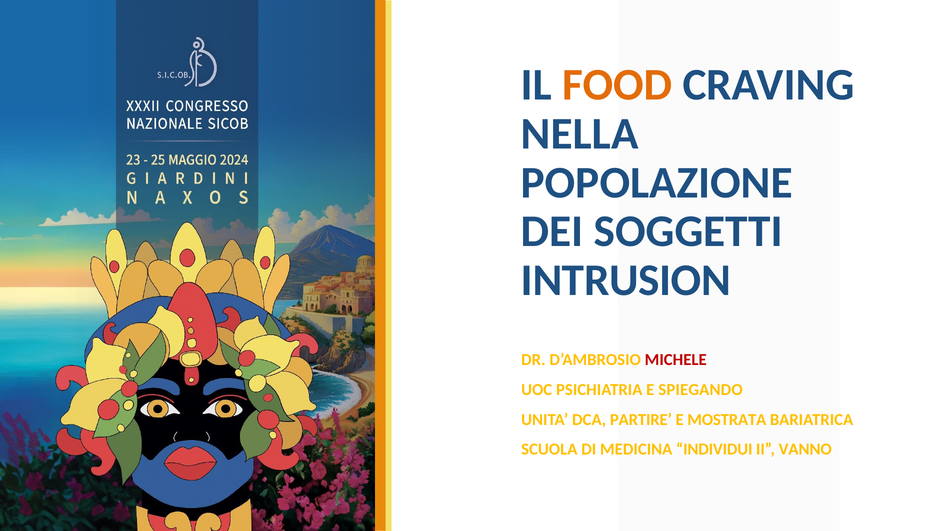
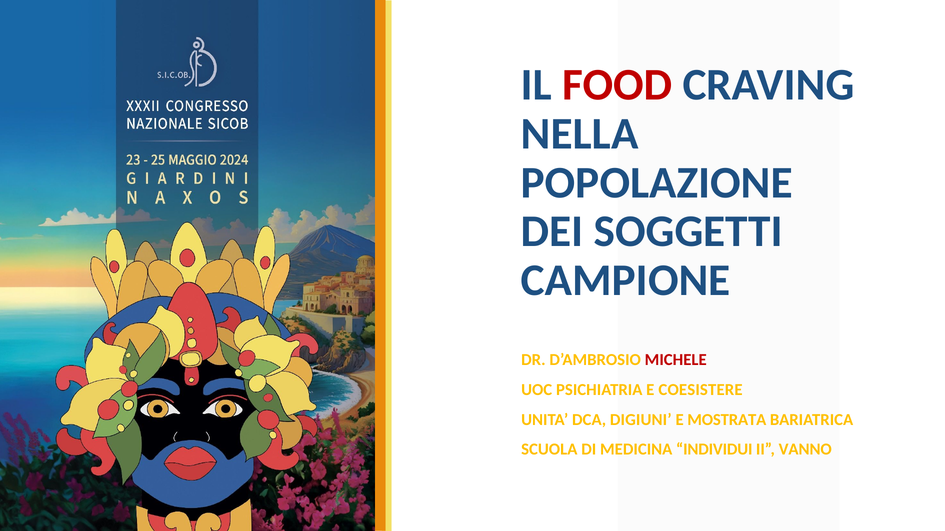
FOOD colour: orange -> red (617, 85)
INTRUSION: INTRUSION -> CAMPIONE (626, 281)
SPIEGANDO: SPIEGANDO -> COESISTERE (701, 390)
PARTIRE: PARTIRE -> DIGIUNI (641, 420)
